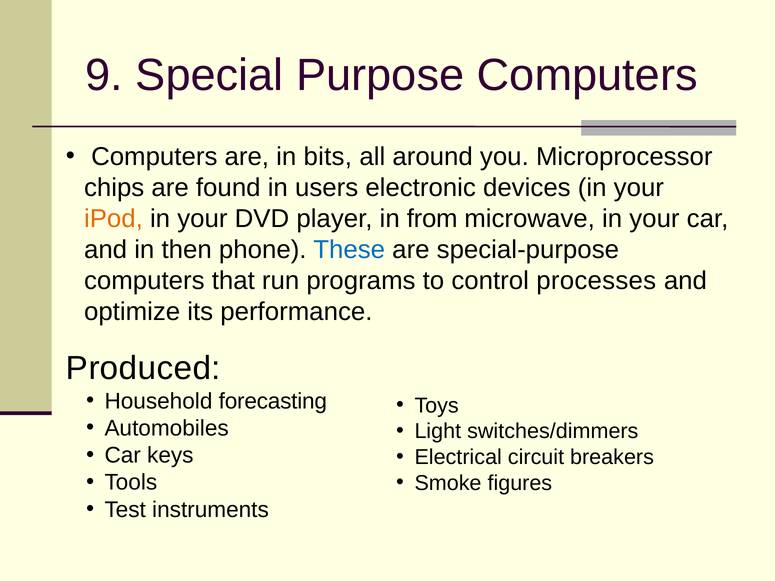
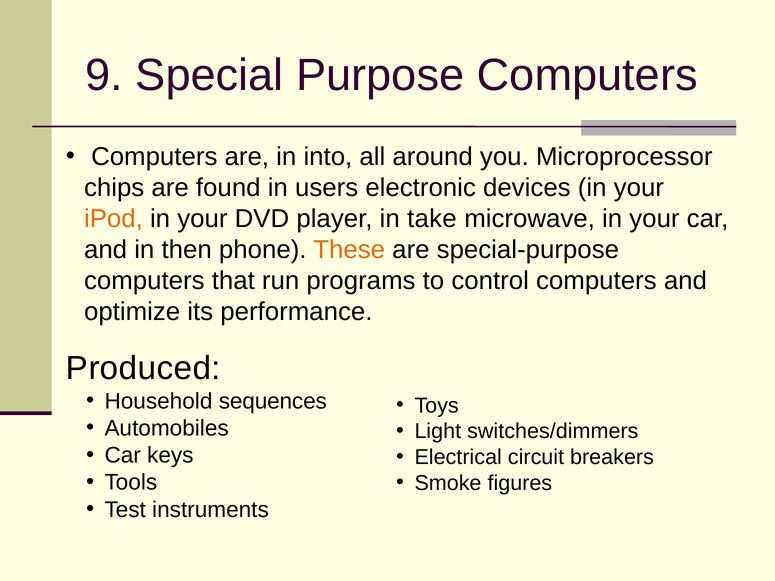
bits: bits -> into (328, 157)
from: from -> take (432, 219)
These colour: blue -> orange (349, 250)
control processes: processes -> computers (596, 281)
forecasting: forecasting -> sequences (273, 401)
